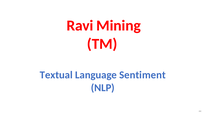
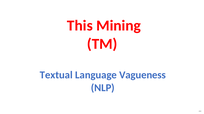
Ravi: Ravi -> This (80, 26)
Sentiment: Sentiment -> Vagueness (143, 75)
